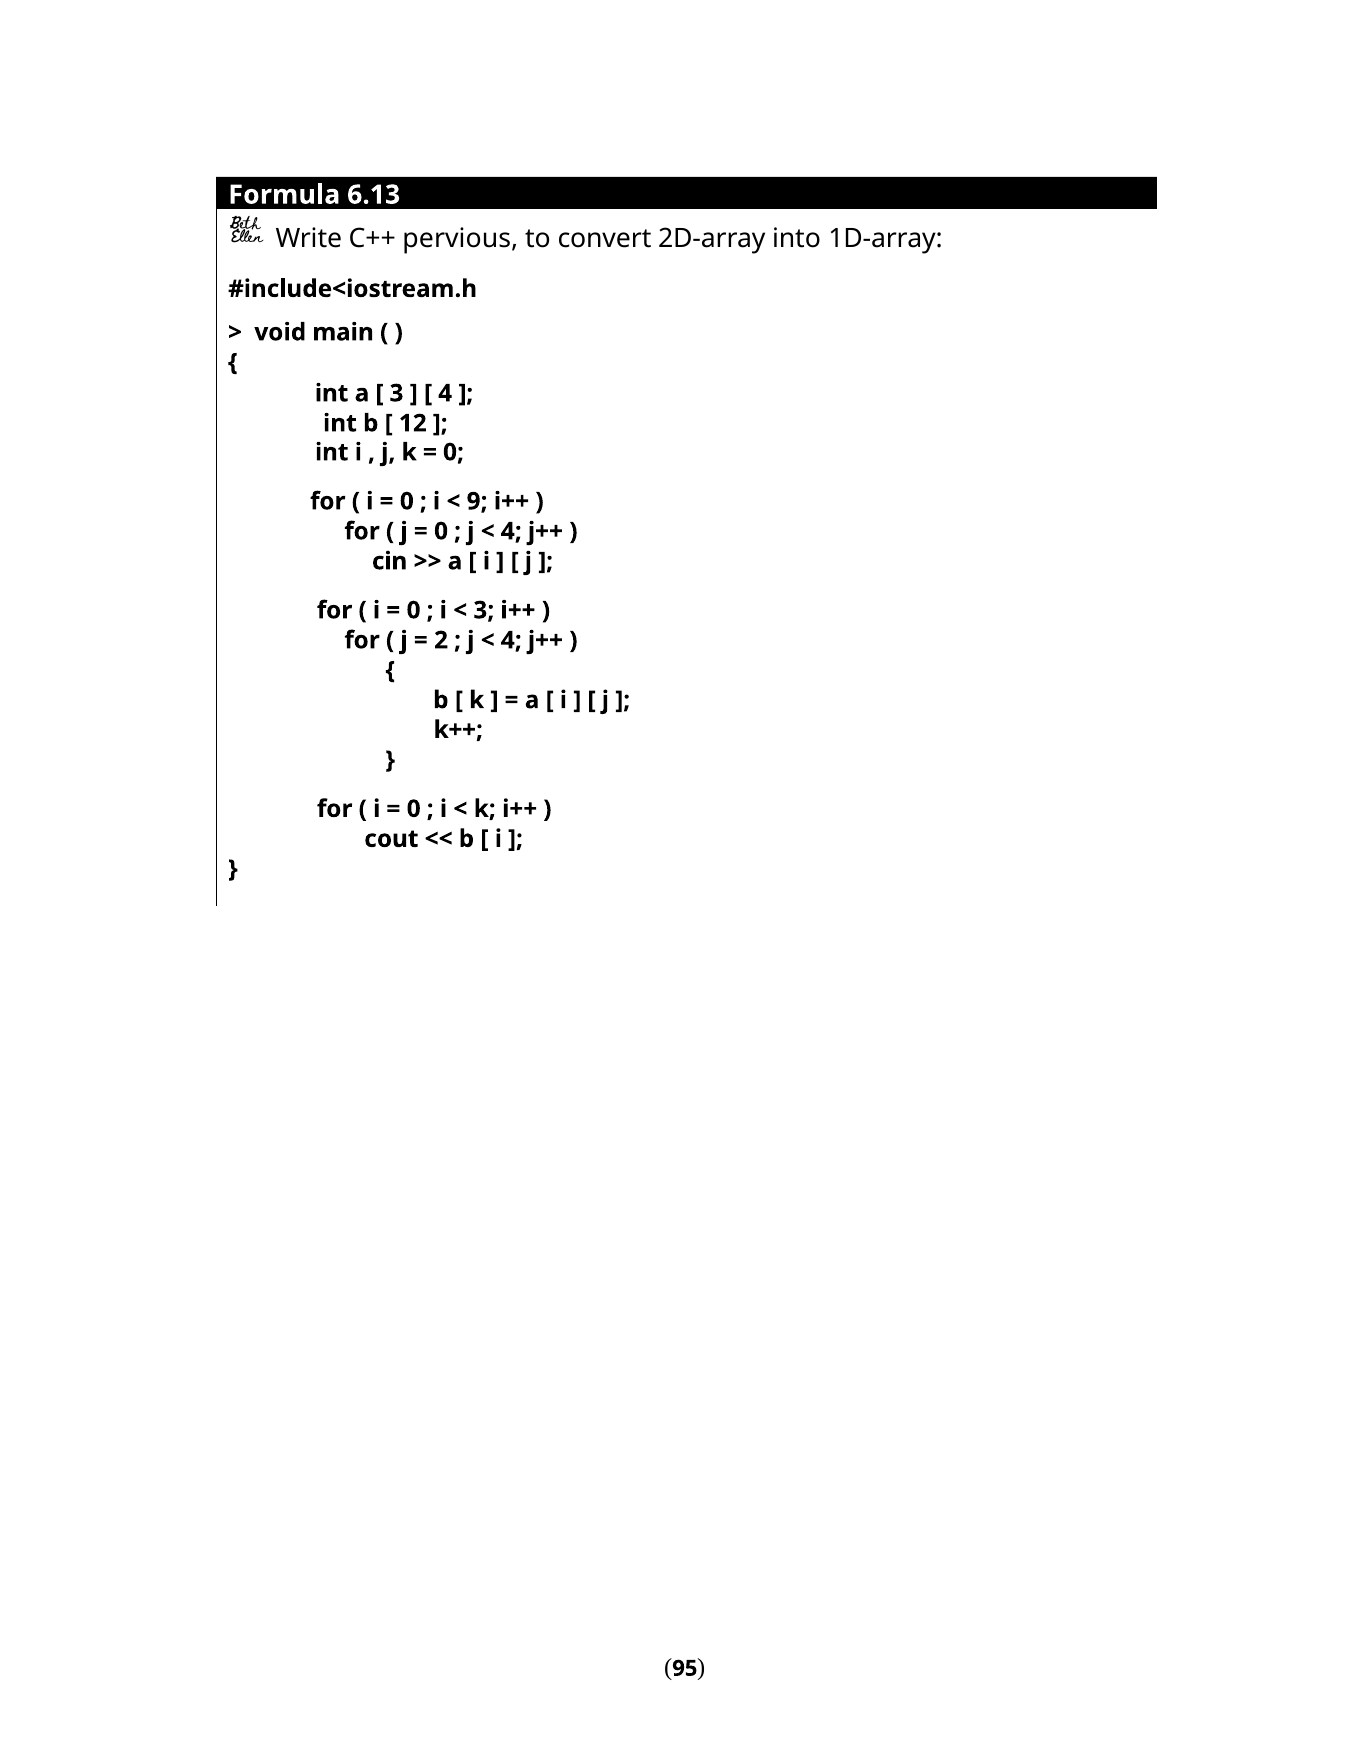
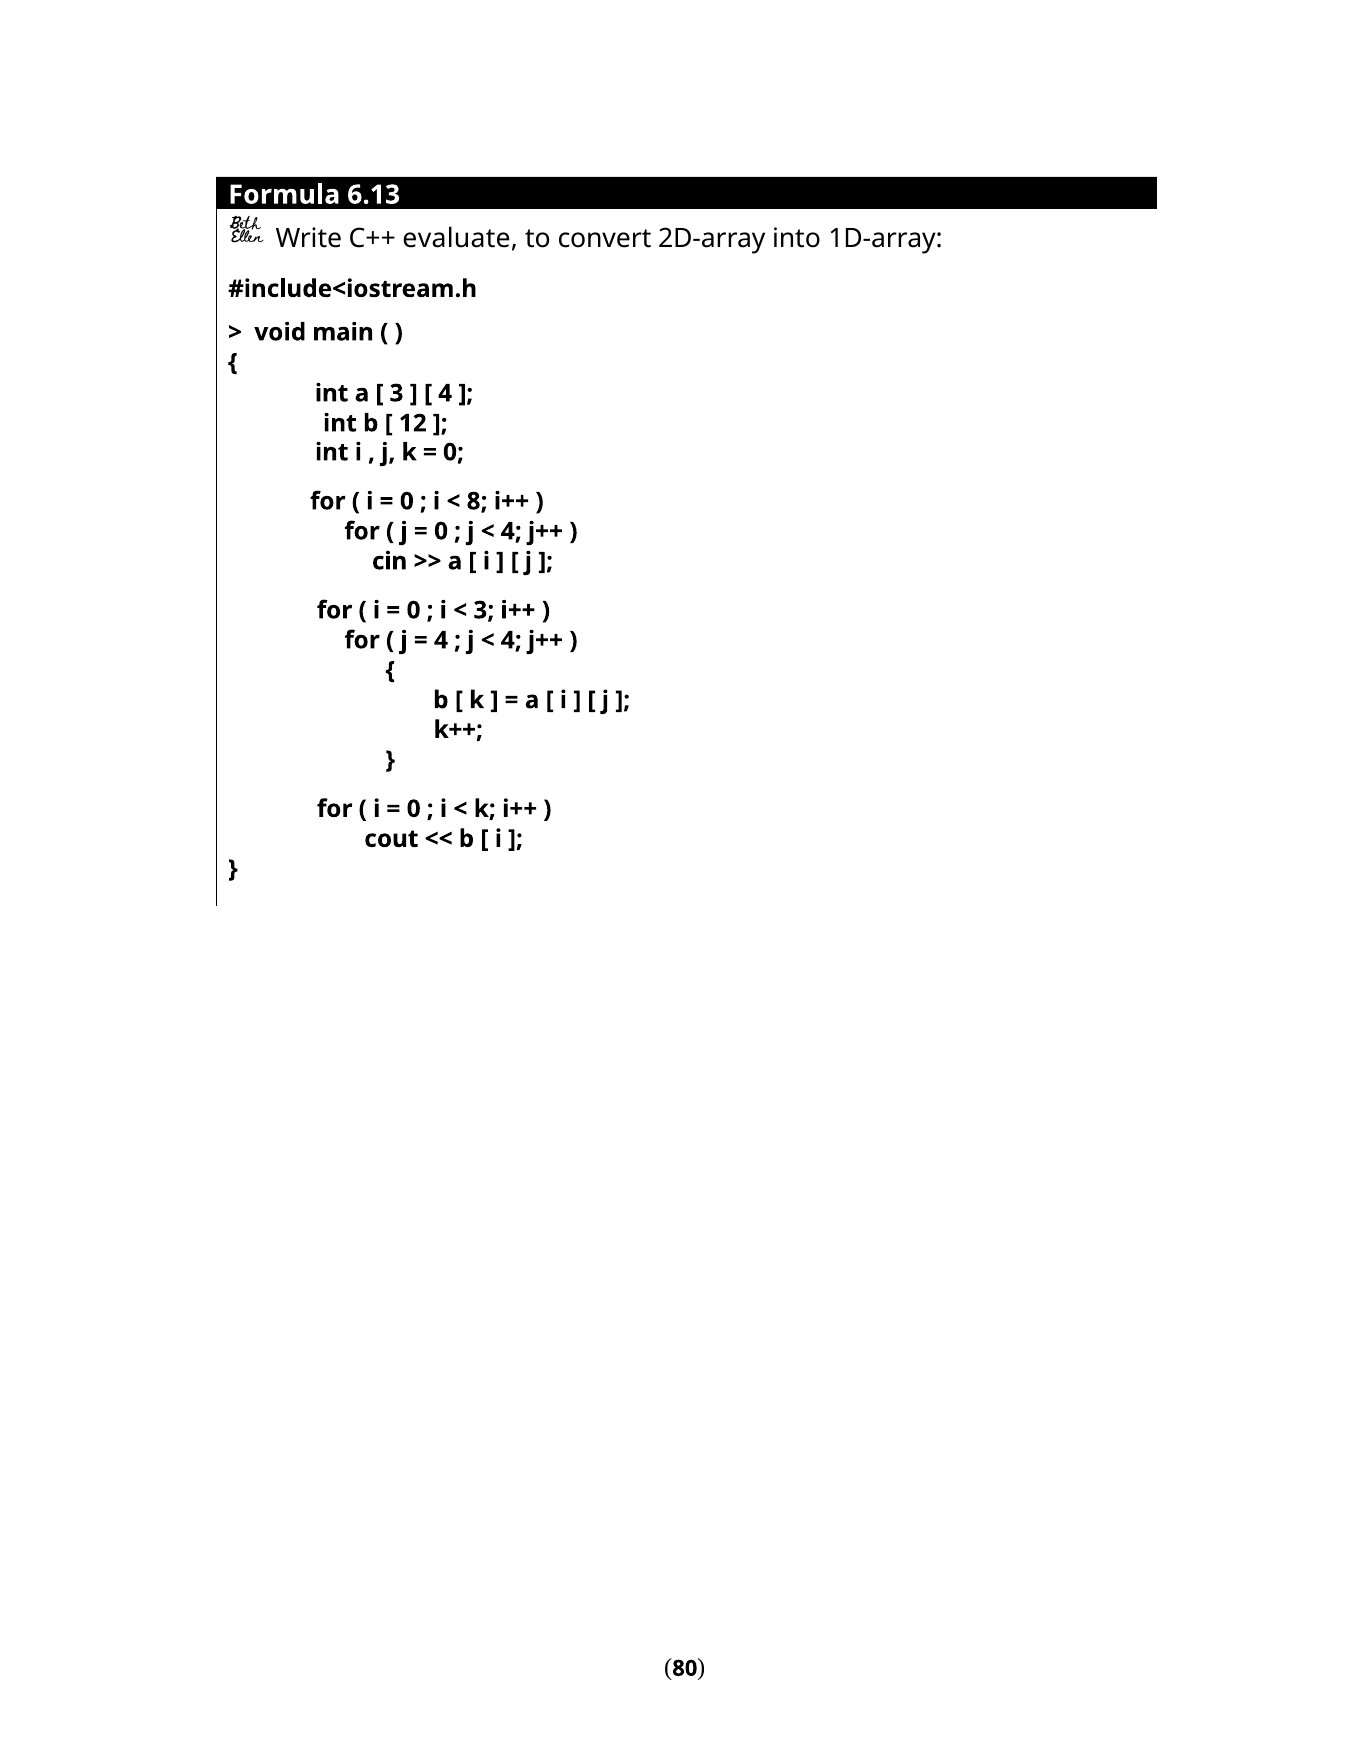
pervious: pervious -> evaluate (460, 238)
9: 9 -> 8 (477, 501)
2: 2 -> 4 (441, 640)
95: 95 -> 80 (685, 1668)
